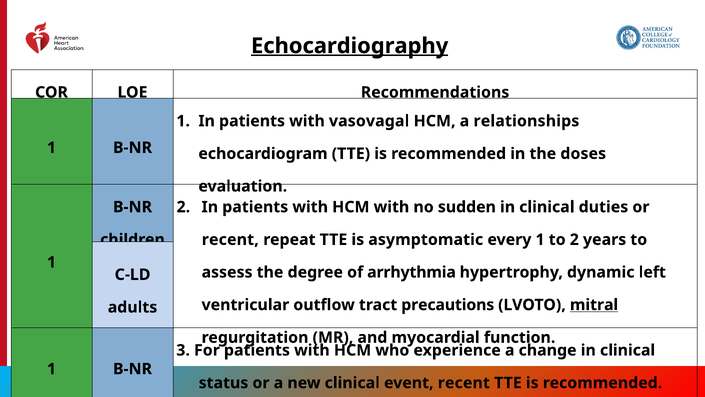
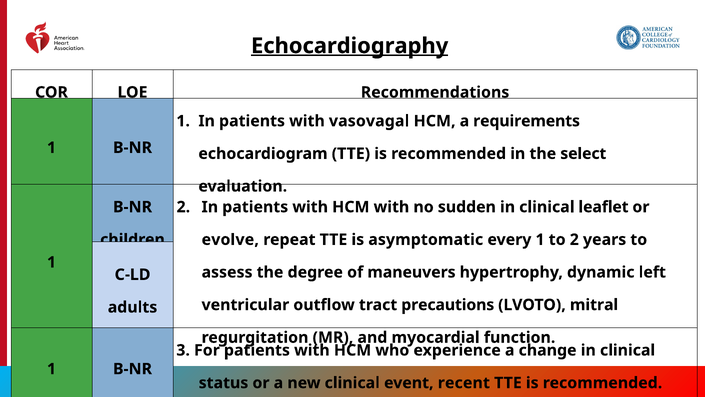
relationships: relationships -> requirements (527, 121)
doses: doses -> select (583, 153)
duties: duties -> leaflet (604, 207)
recent: recent -> evolve (230, 239)
arrhythmia: arrhythmia -> maneuvers (411, 272)
mitral underline: present -> none (594, 305)
